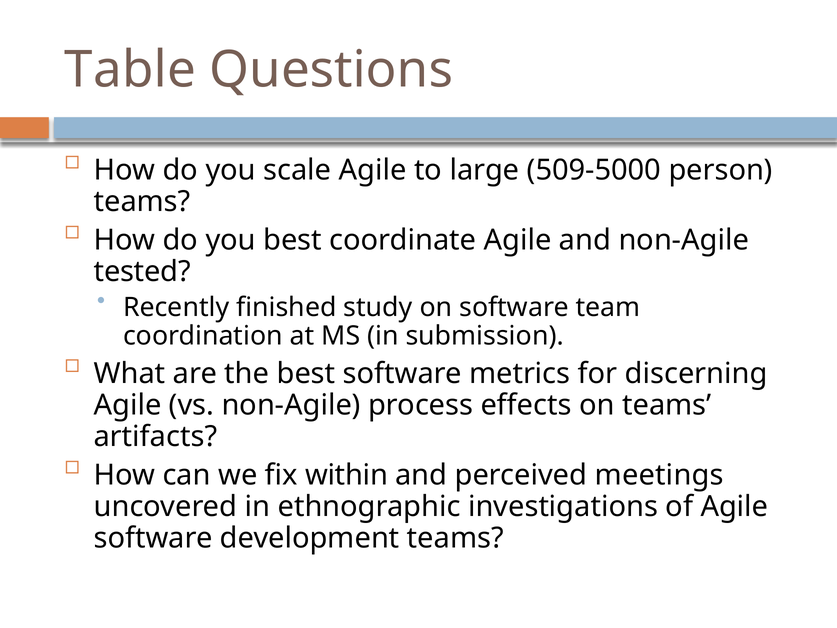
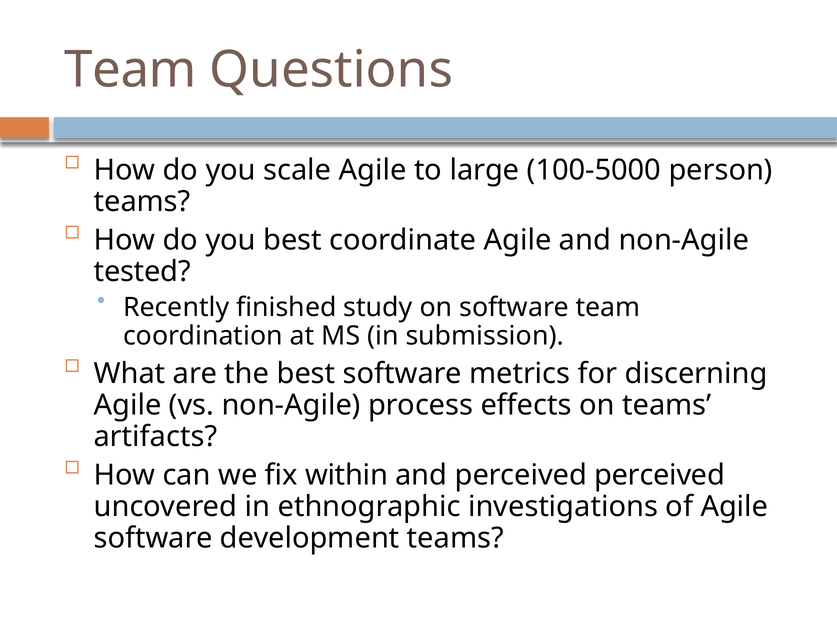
Table: Table -> Team (131, 70)
509-5000: 509-5000 -> 100-5000 (594, 170)
perceived meetings: meetings -> perceived (660, 475)
